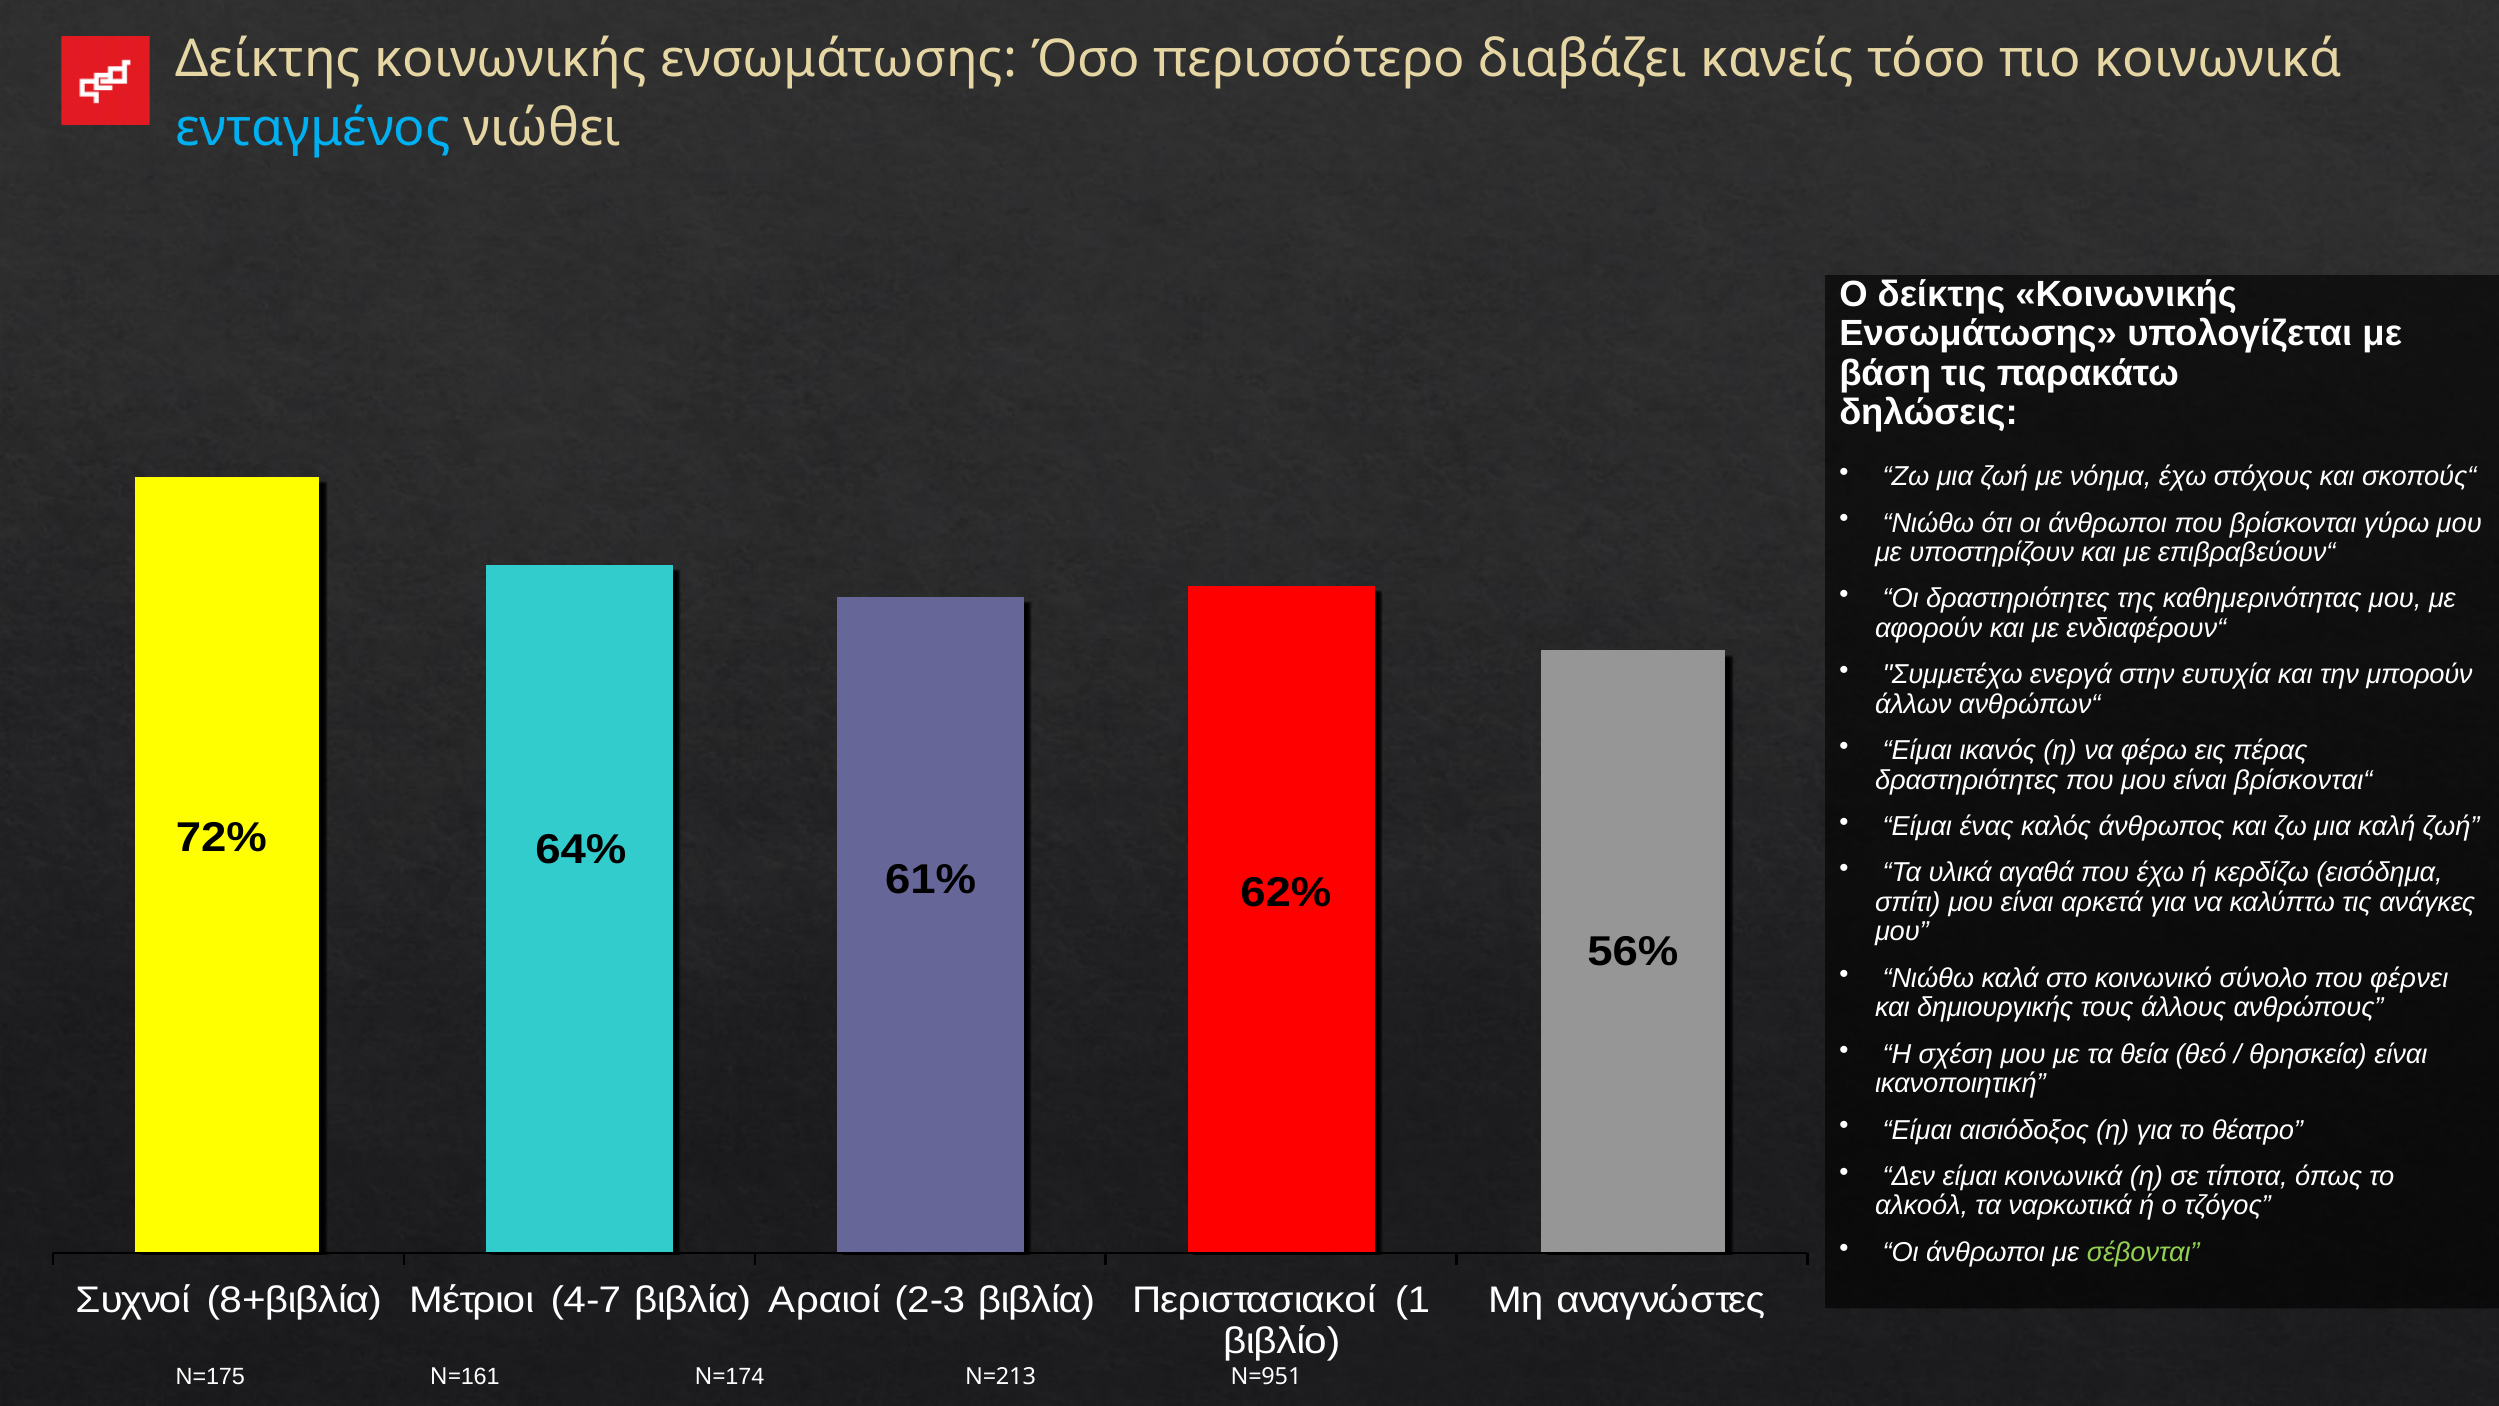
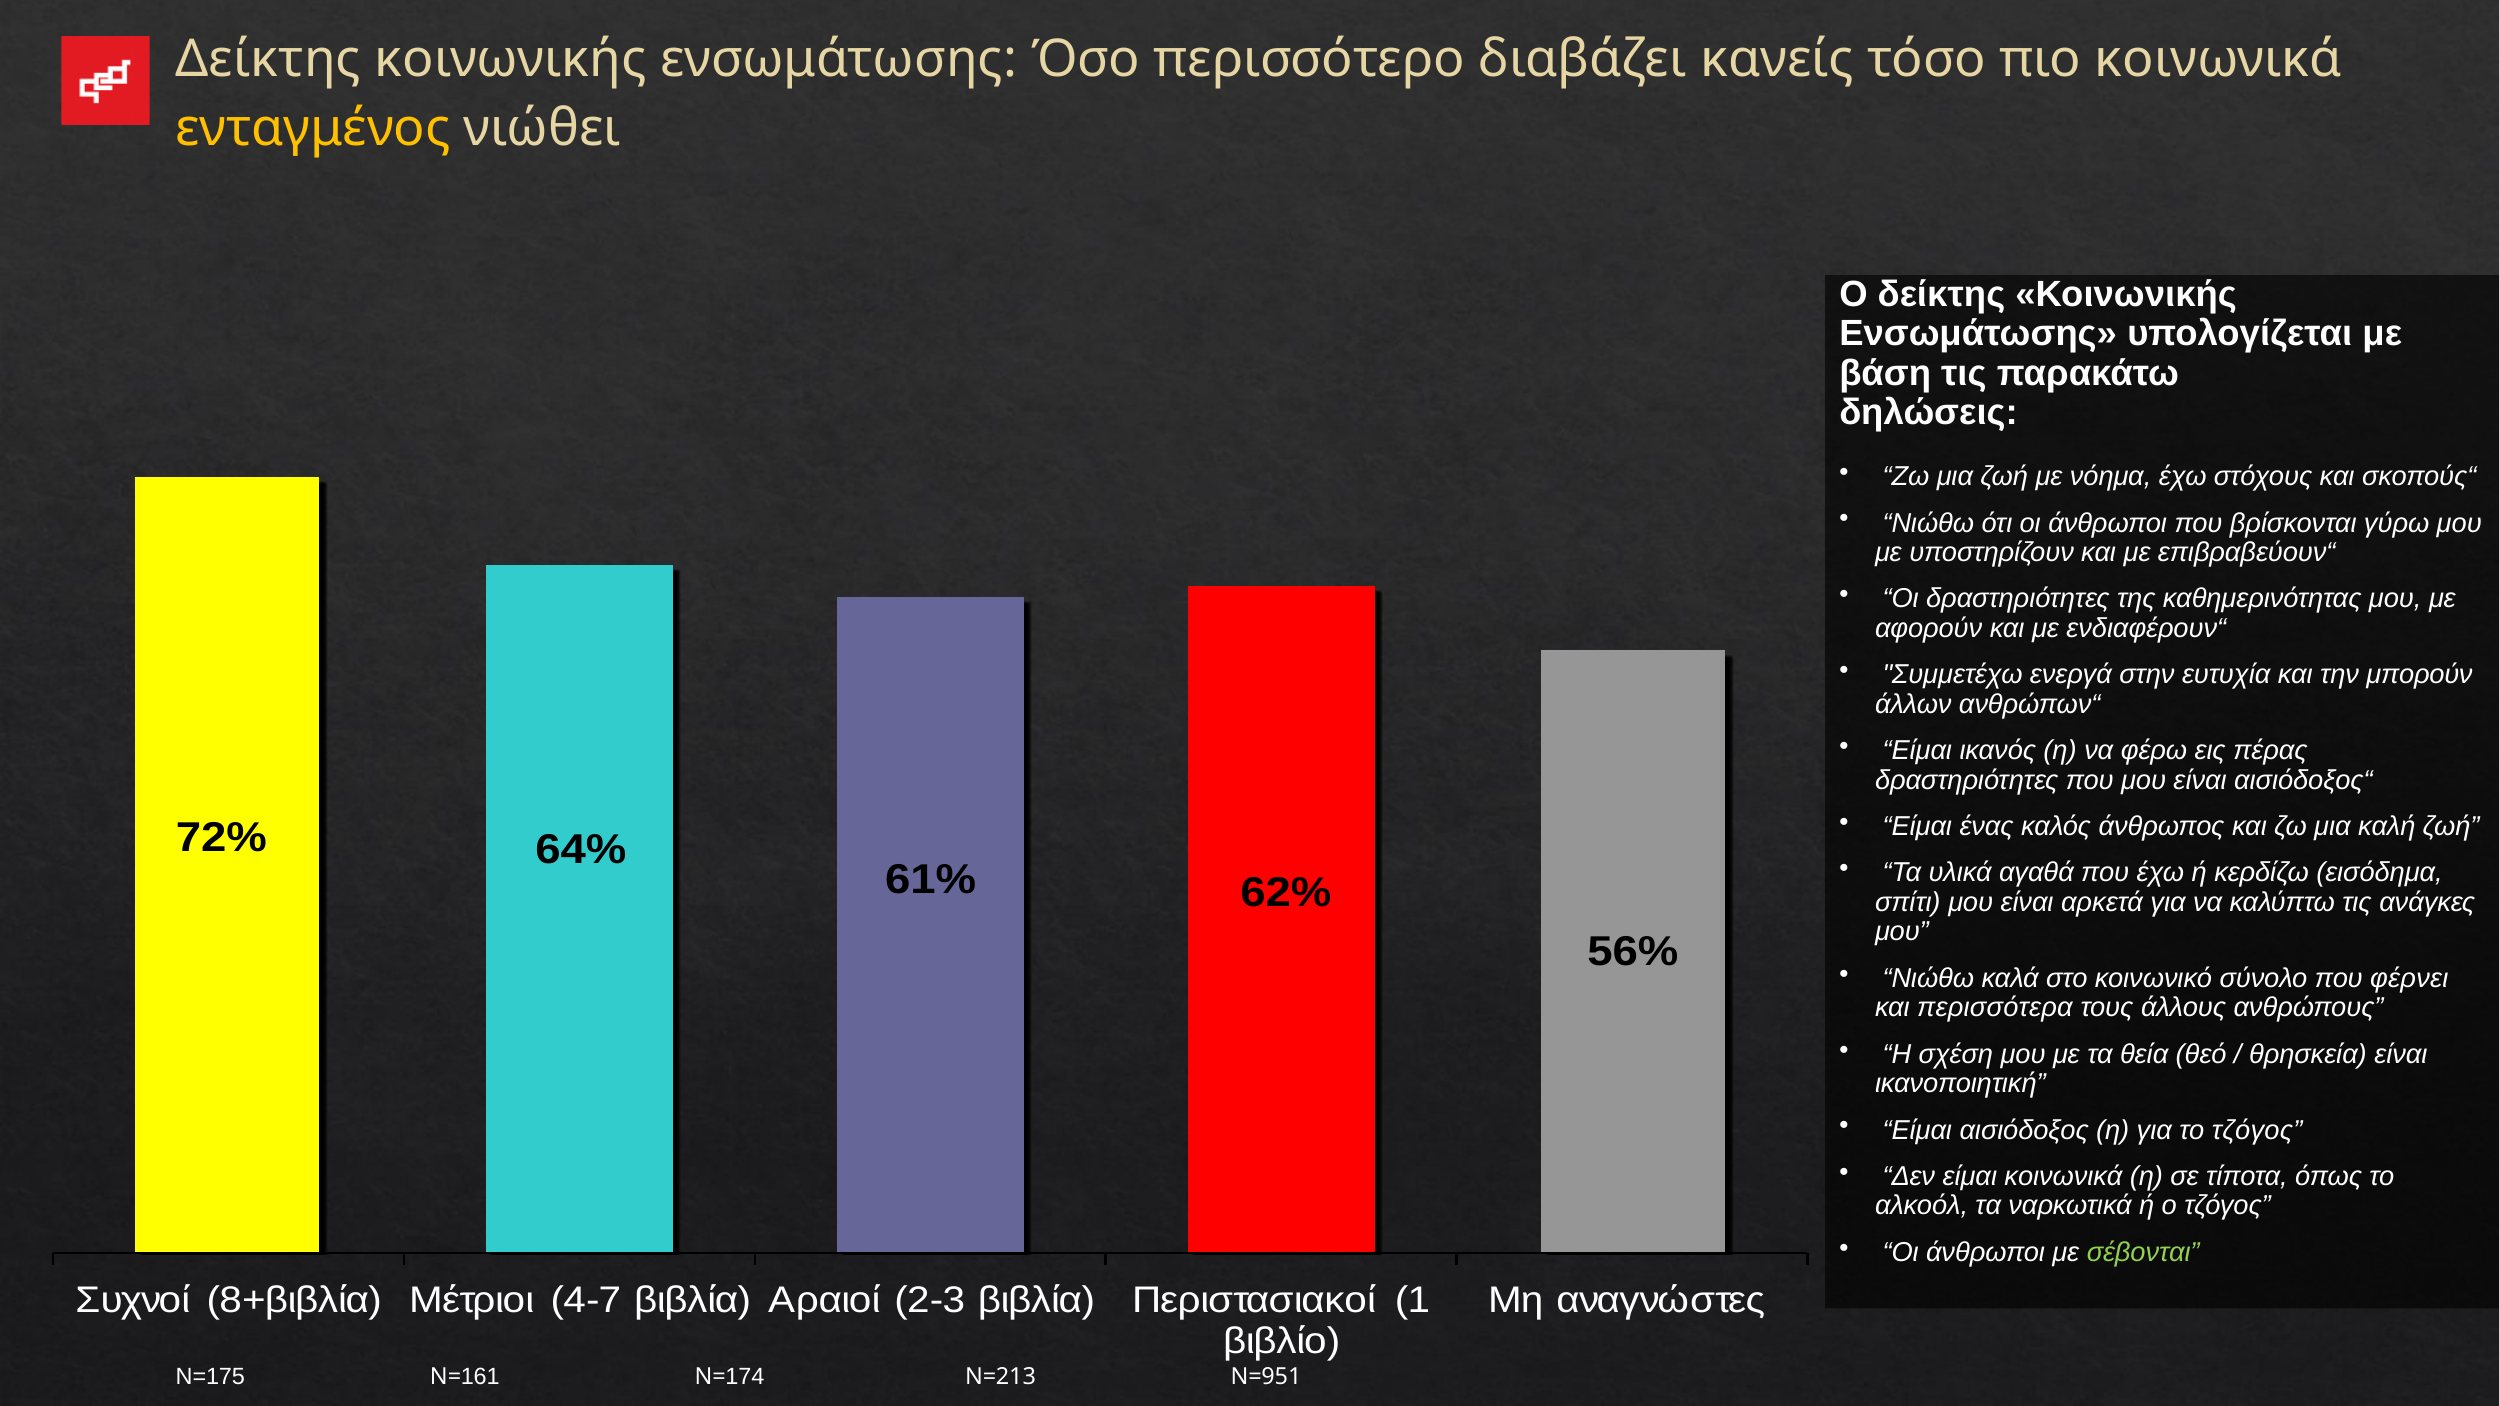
ενταγμένος colour: light blue -> yellow (313, 128)
βρίσκονται“: βρίσκονται“ -> αισιόδοξος“ (2303, 780)
δημιουργικής: δημιουργικής -> περισσότερα (1995, 1008)
το θέατρο: θέατρο -> τζόγος (2257, 1130)
